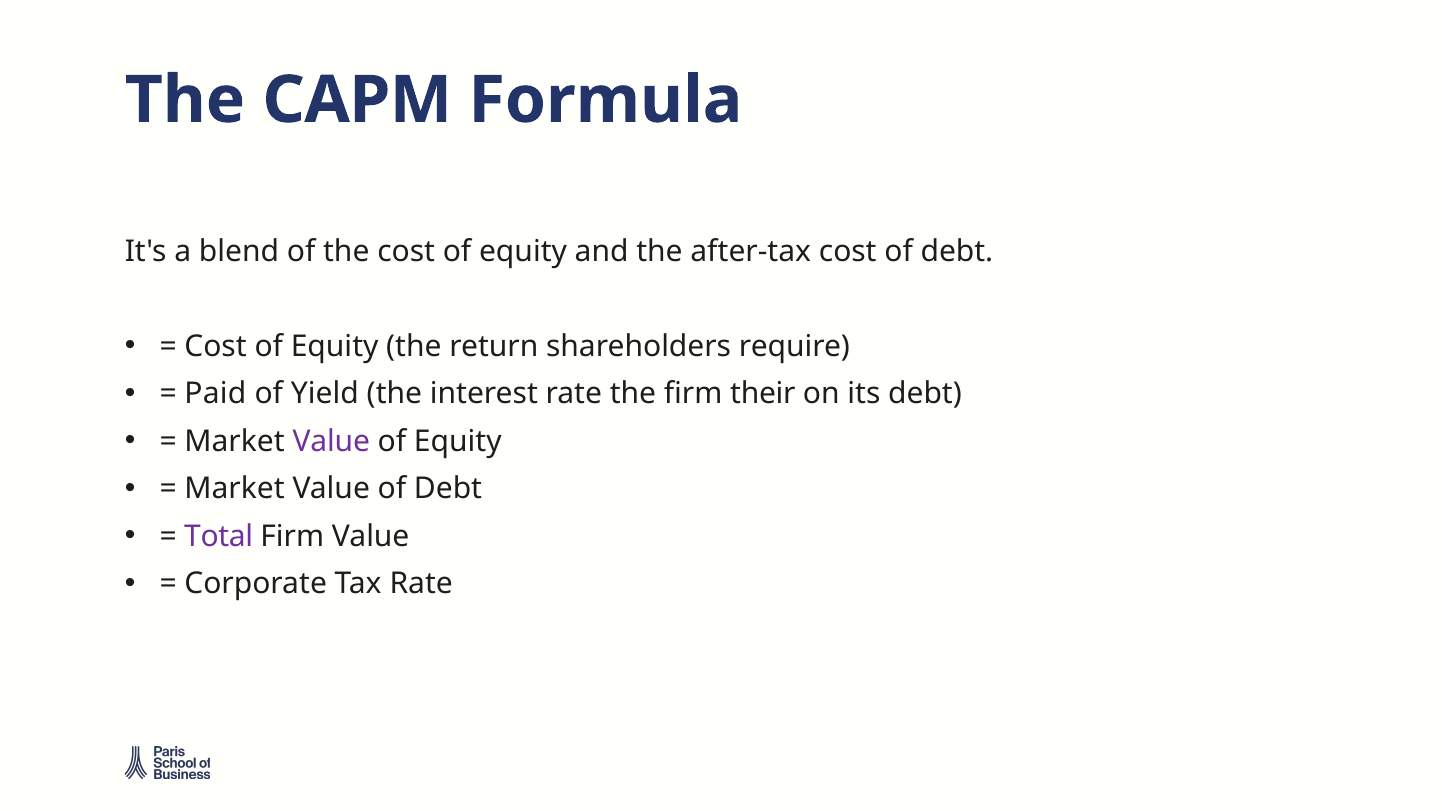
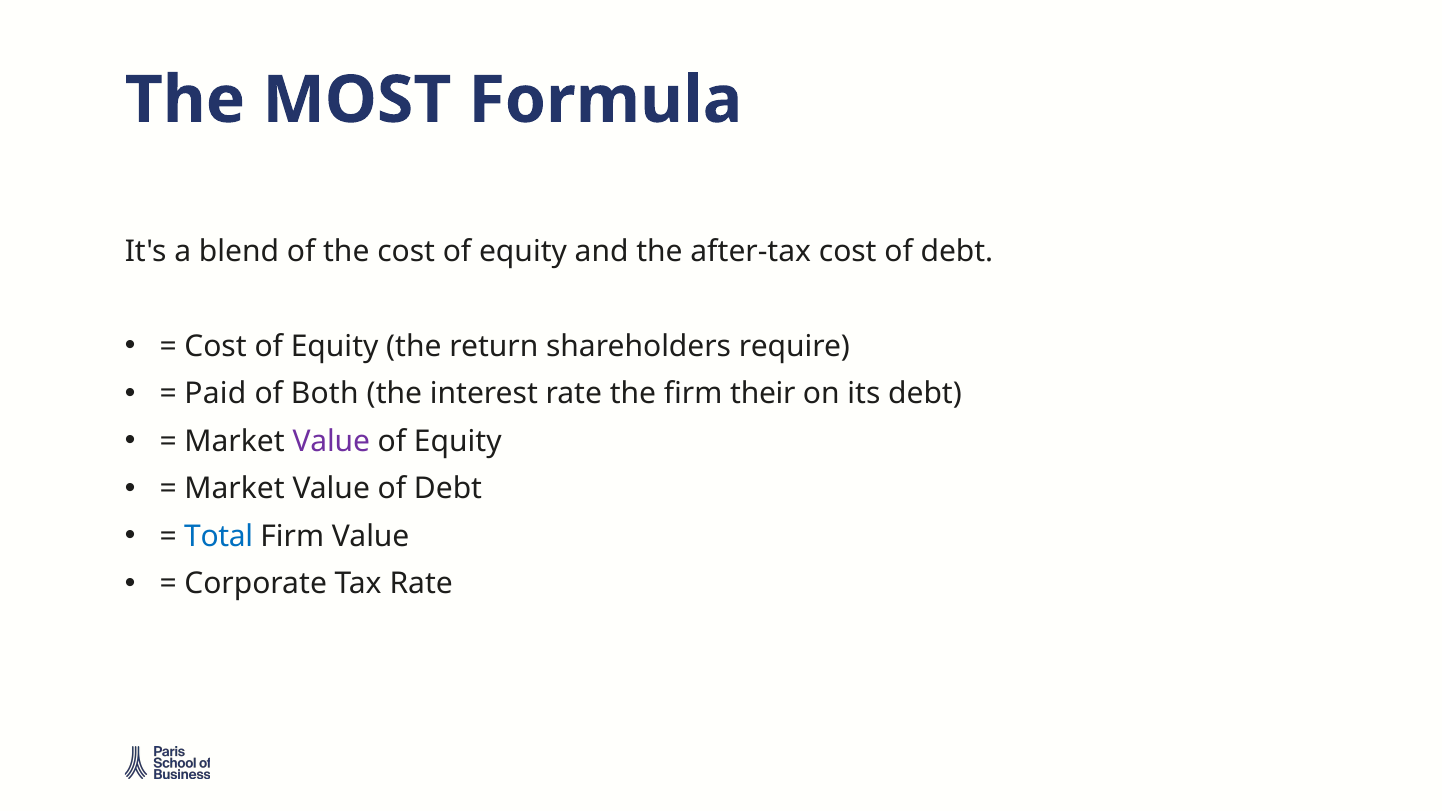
CAPM: CAPM -> MOST (357, 100)
Yield: Yield -> Both (325, 394)
Total colour: purple -> blue (219, 536)
